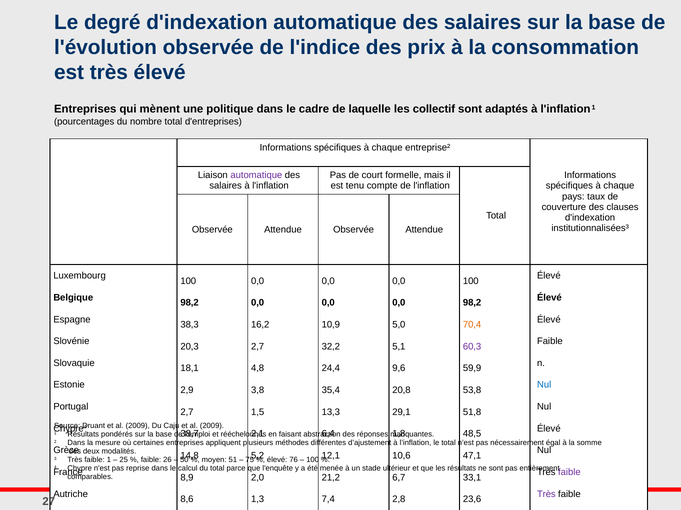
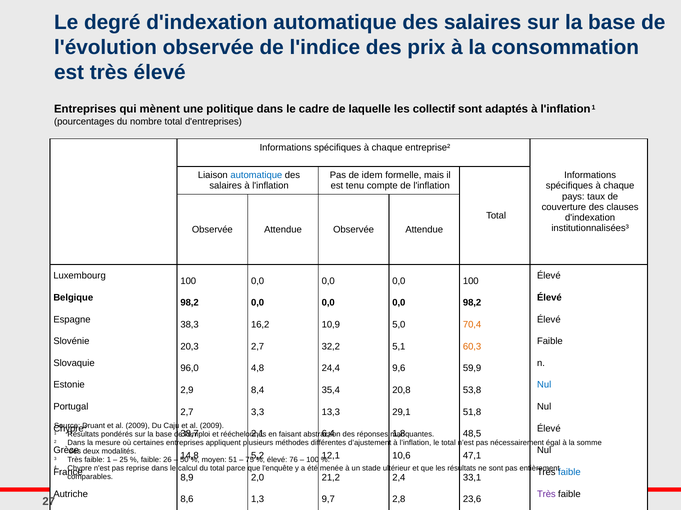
automatique colour: purple -> blue (256, 175)
court: court -> idem (372, 175)
60,3 colour: purple -> orange (472, 347)
18,1: 18,1 -> 96,0 (190, 369)
3,8: 3,8 -> 8,4 (258, 391)
2,7 1,5: 1,5 -> 3,3 (258, 413)
faible colour: purple -> blue (569, 473)
6,7: 6,7 -> 2,4 (399, 478)
1,3 7,4: 7,4 -> 9,7 (328, 500)
